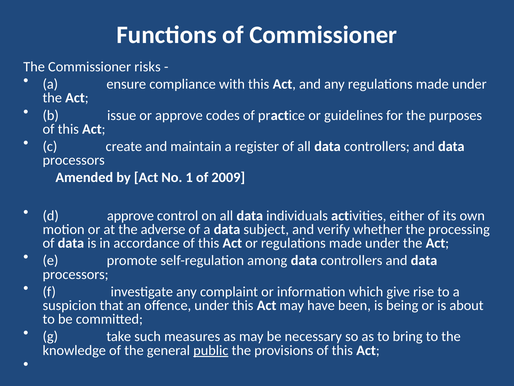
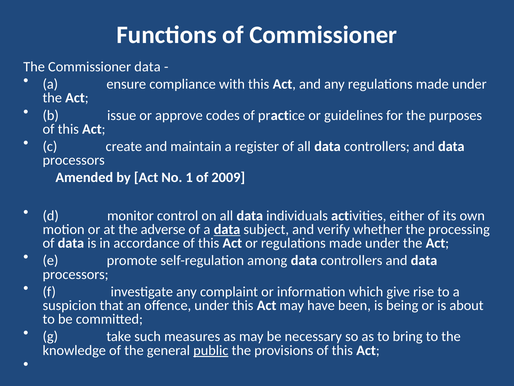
Commissioner risks: risks -> data (147, 67)
d approve: approve -> monitor (130, 215)
data underline: none -> present (227, 229)
